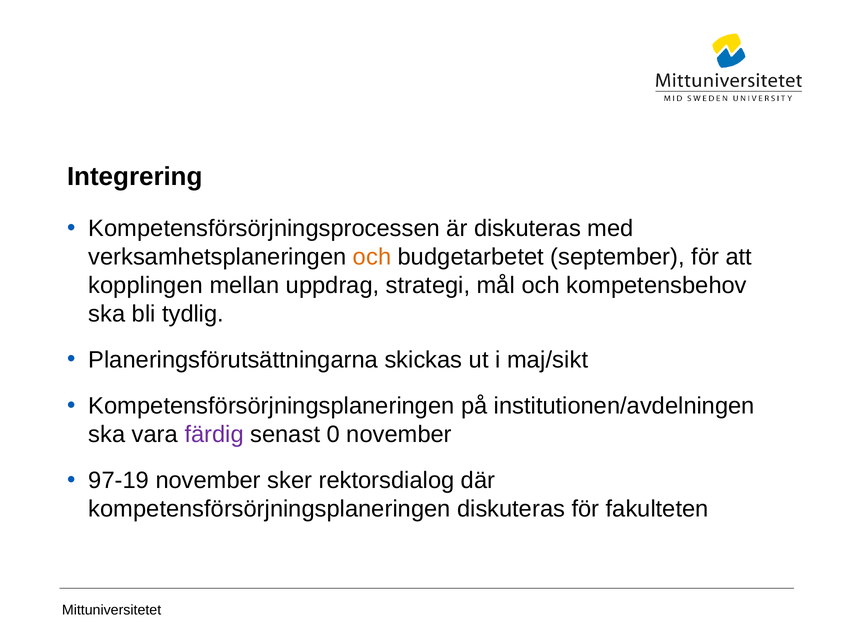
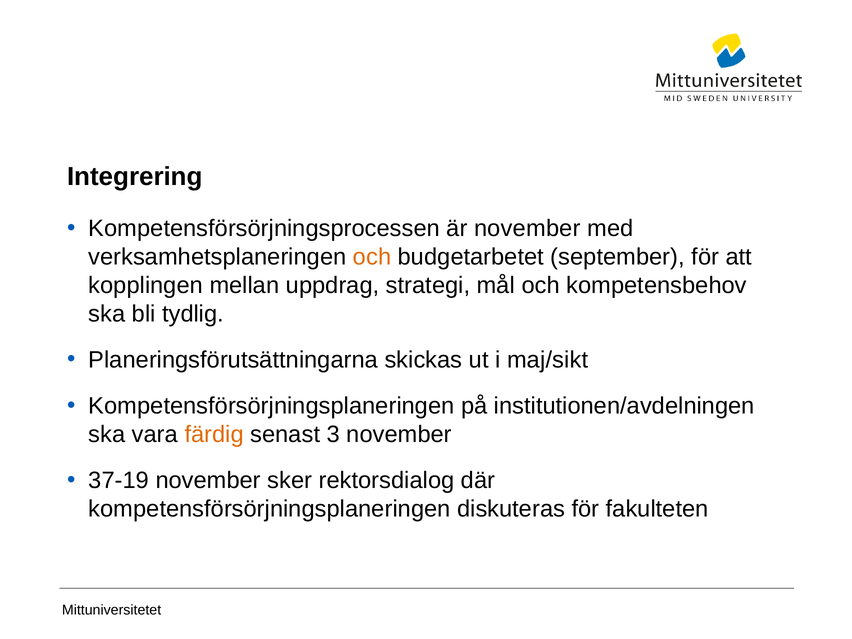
är diskuteras: diskuteras -> november (527, 229)
färdig colour: purple -> orange (214, 435)
0: 0 -> 3 (333, 435)
97-19: 97-19 -> 37-19 (119, 481)
